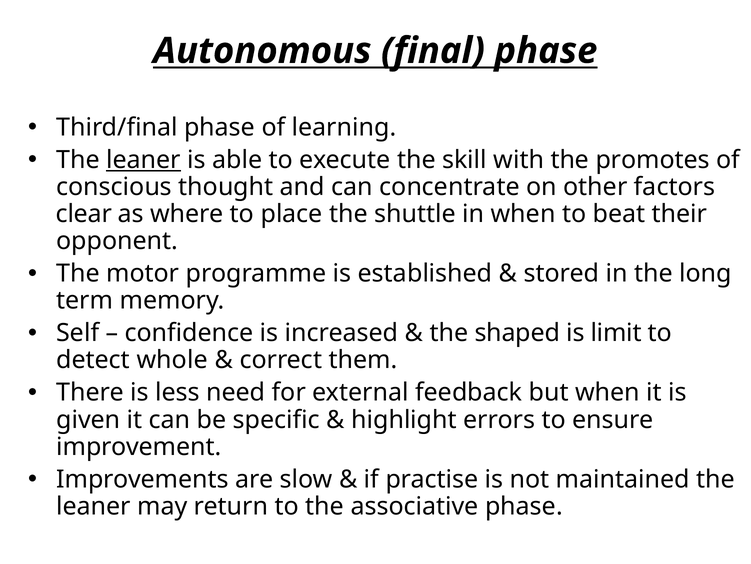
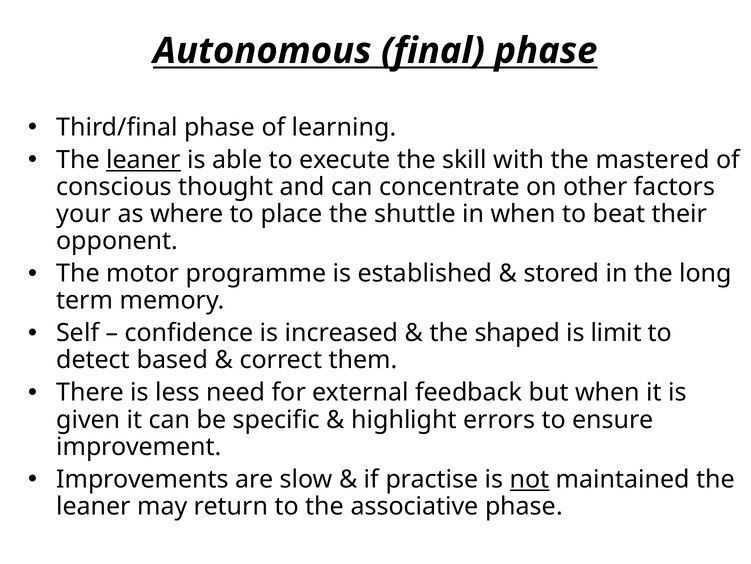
promotes: promotes -> mastered (653, 160)
clear: clear -> your (84, 214)
whole: whole -> based (172, 360)
not underline: none -> present (530, 479)
